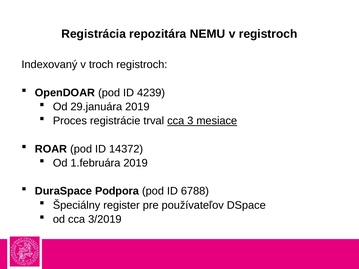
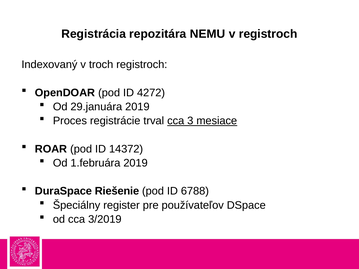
4239: 4239 -> 4272 (151, 93)
Podpora: Podpora -> Riešenie (117, 191)
